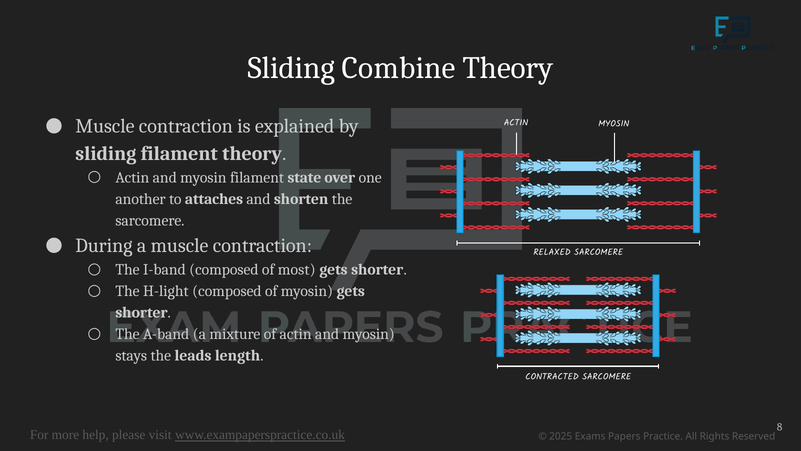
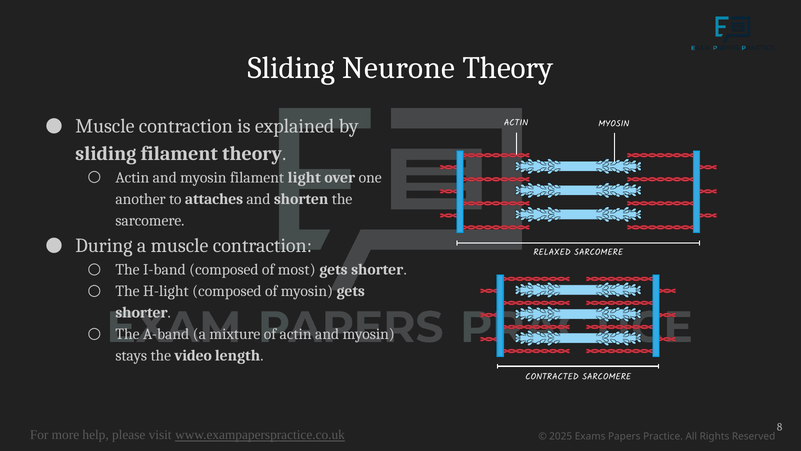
Combine: Combine -> Neurone (399, 68)
state: state -> light (304, 177)
leads: leads -> video (193, 355)
